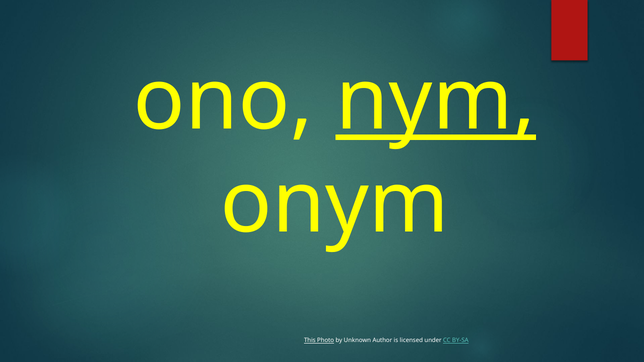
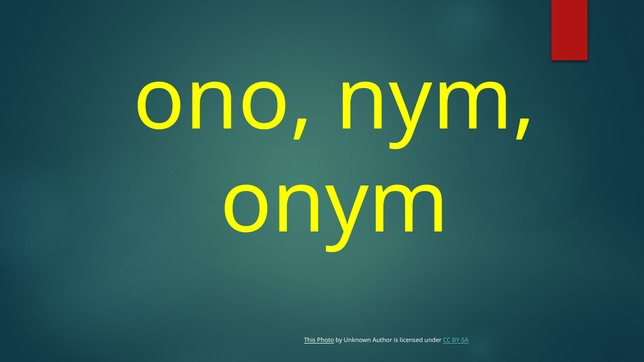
nym underline: present -> none (436, 100)
